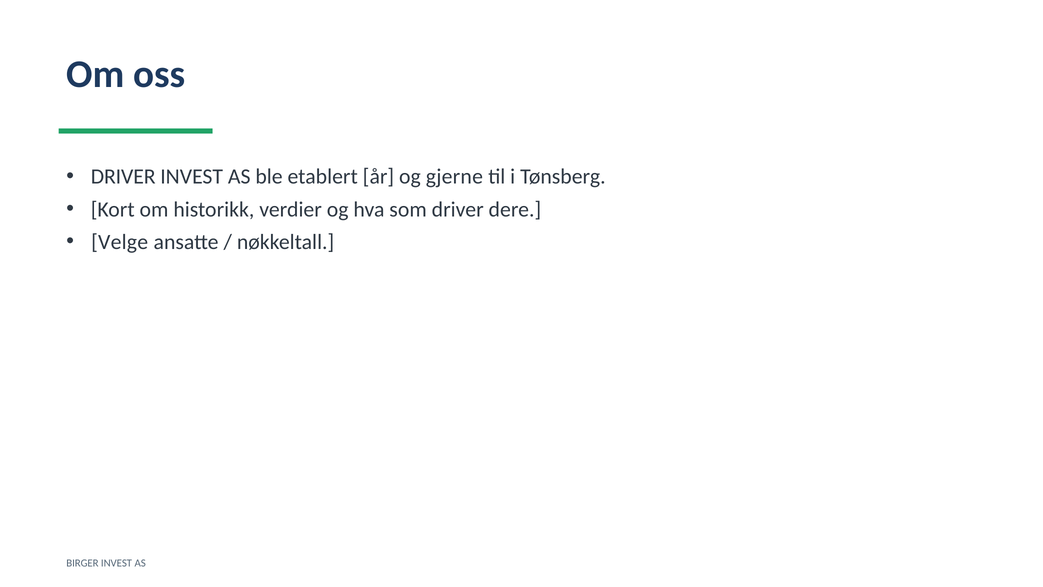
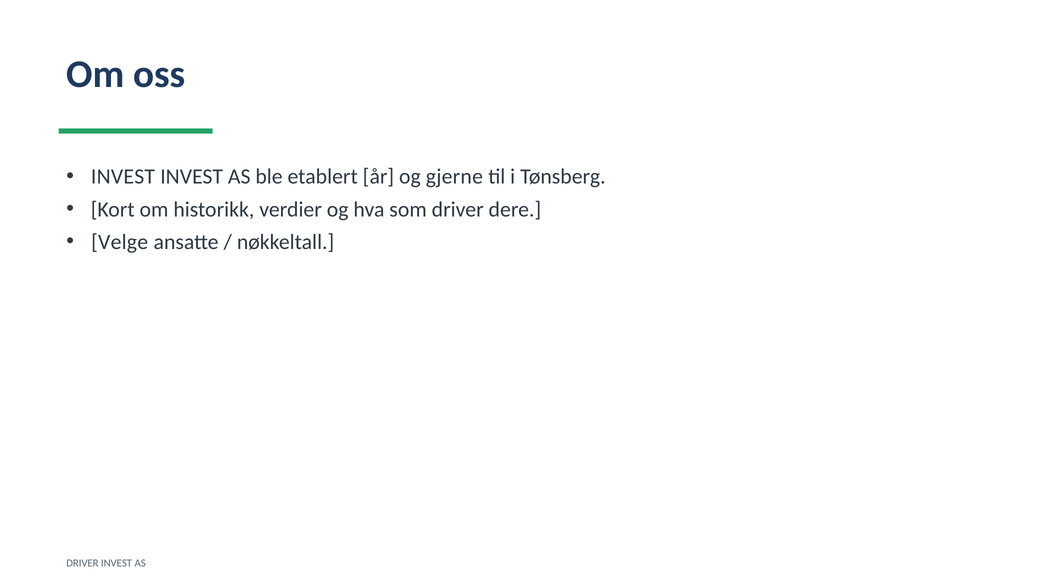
DRIVER: DRIVER -> INVEST (123, 177)
BIRGER: BIRGER -> DRIVER (82, 563)
